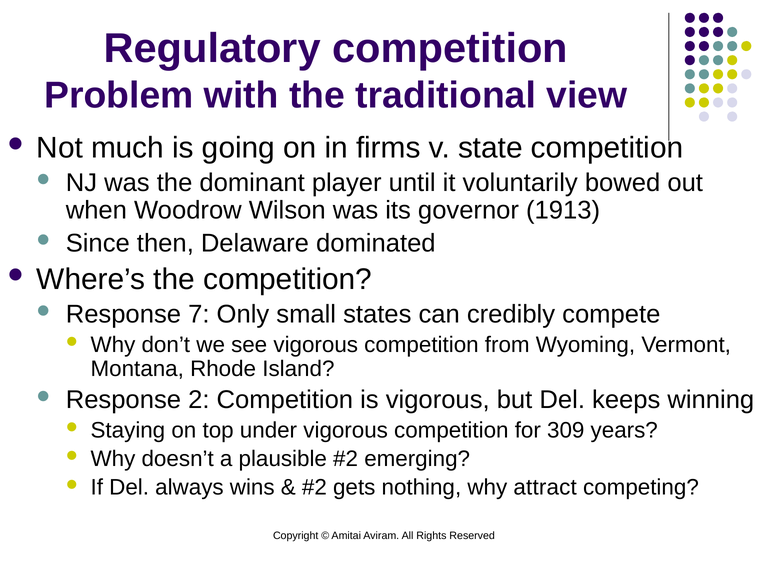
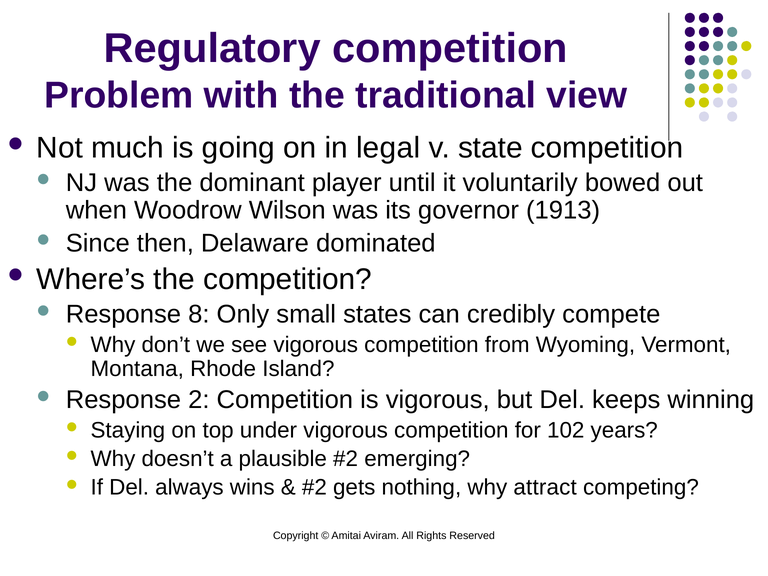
firms: firms -> legal (388, 148)
7: 7 -> 8 (199, 314)
309: 309 -> 102 (566, 430)
